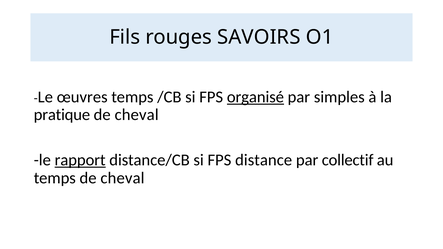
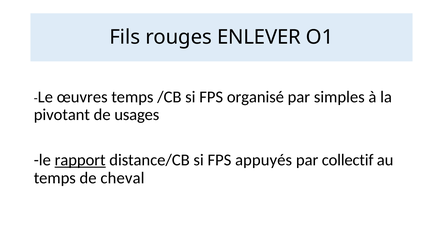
SAVOIRS: SAVOIRS -> ENLEVER (259, 37)
organisé underline: present -> none (255, 97)
pratique: pratique -> pivotant (62, 115)
cheval: cheval -> usages (137, 115)
distance: distance -> appuyés (264, 160)
